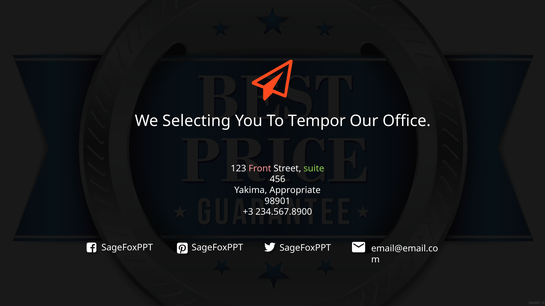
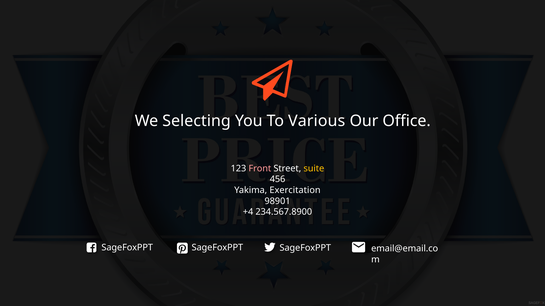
Tempor: Tempor -> Various (317, 121)
suite colour: light green -> yellow (314, 169)
Appropriate: Appropriate -> Exercitation (295, 191)
+3: +3 -> +4 (248, 212)
